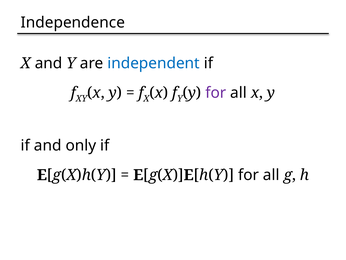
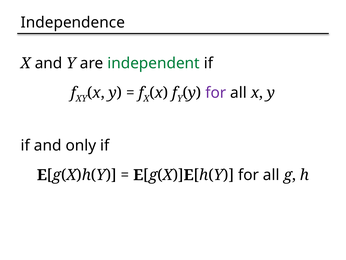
independent colour: blue -> green (154, 63)
